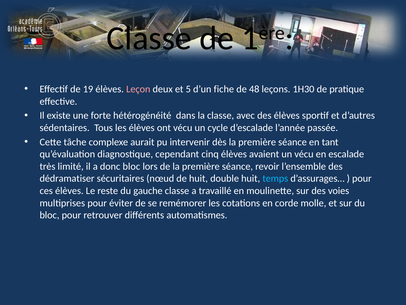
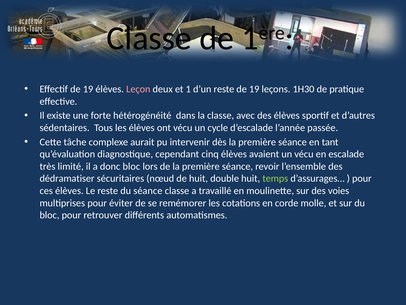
5: 5 -> 1 (188, 89)
d’un fiche: fiche -> reste (224, 89)
48: 48 -> 19 (254, 89)
temps colour: light blue -> light green (275, 178)
du gauche: gauche -> séance (148, 191)
